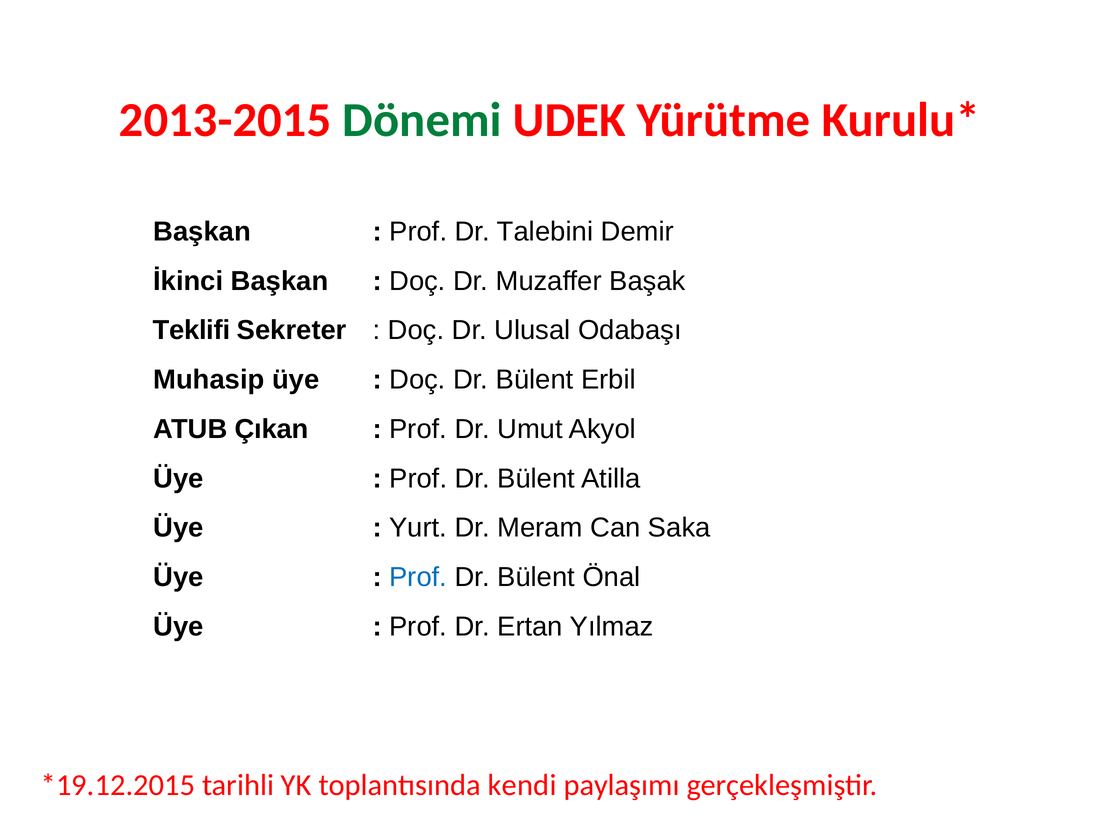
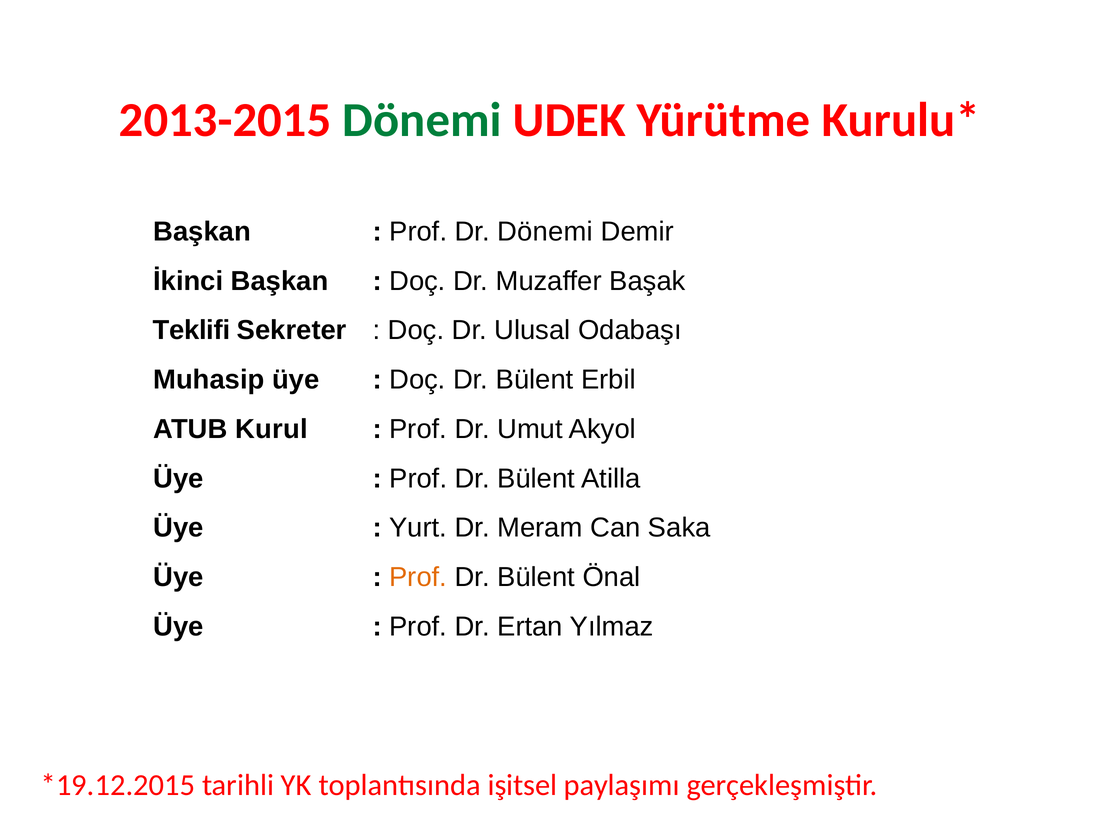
Dr Talebini: Talebini -> Dönemi (545, 232)
Çıkan: Çıkan -> Kurul (271, 429)
Prof colour: blue -> orange (418, 577)
kendi: kendi -> işitsel (522, 785)
